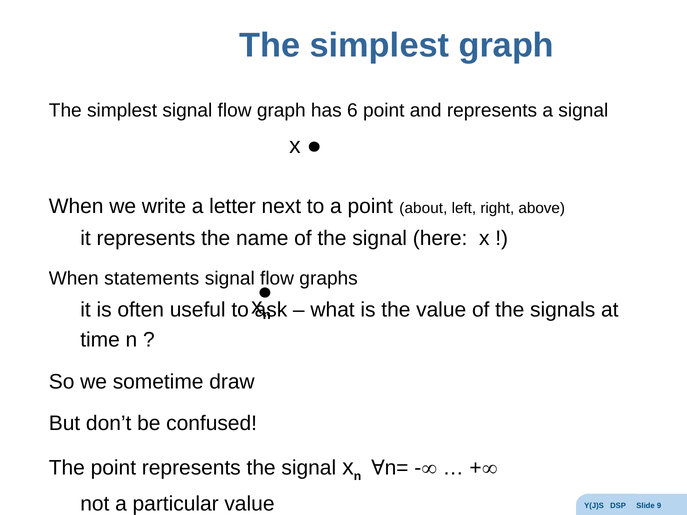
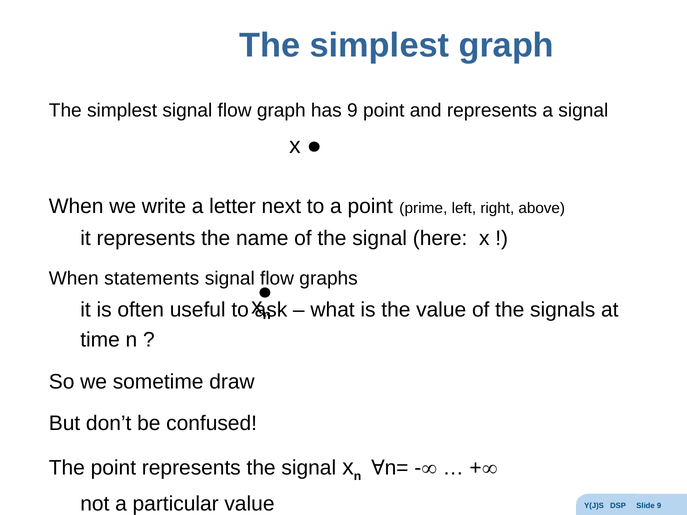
has 6: 6 -> 9 (352, 110)
about: about -> prime (423, 208)
